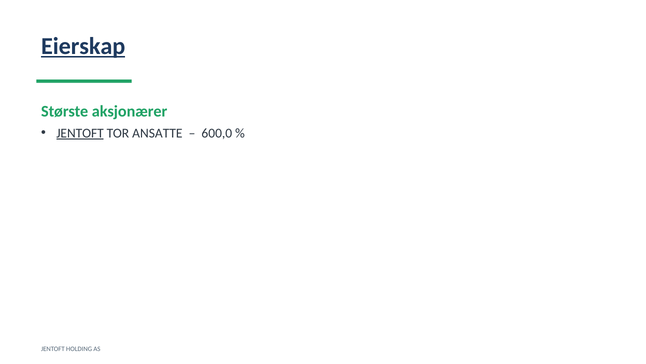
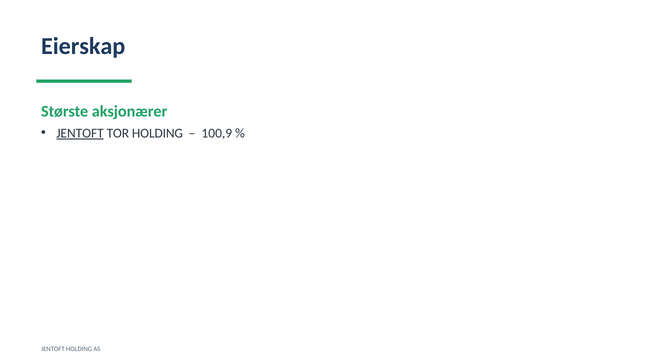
Eierskap underline: present -> none (83, 46)
TOR ANSATTE: ANSATTE -> HOLDING (157, 133)
600,0: 600,0 -> 100,9 (217, 133)
